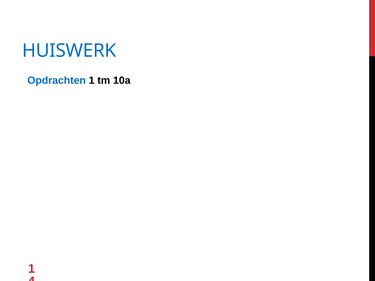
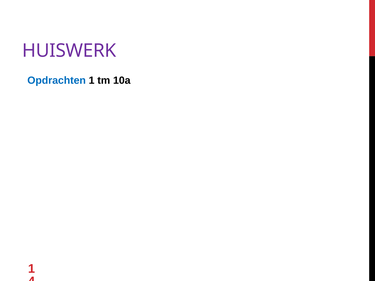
HUISWERK colour: blue -> purple (69, 51)
